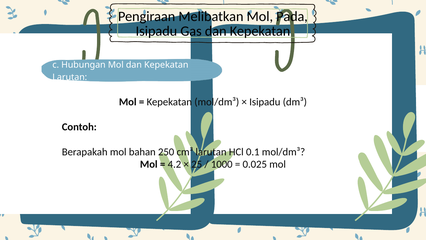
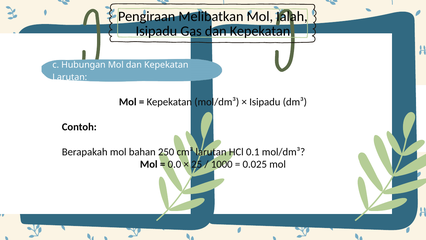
Pada: Pada -> Ialah (292, 16)
4.2: 4.2 -> 0.0 (174, 164)
